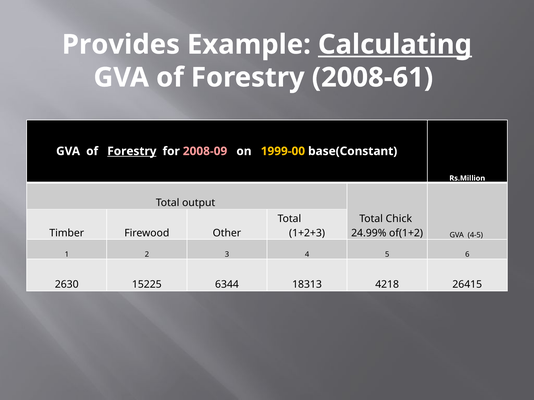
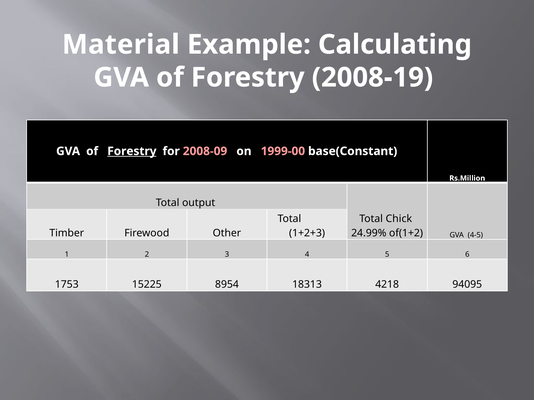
Provides: Provides -> Material (121, 45)
Calculating underline: present -> none (395, 45)
2008-61: 2008-61 -> 2008-19 (372, 78)
1999-00 colour: yellow -> pink (283, 151)
2630: 2630 -> 1753 (67, 285)
6344: 6344 -> 8954 (227, 285)
26415: 26415 -> 94095 (467, 285)
